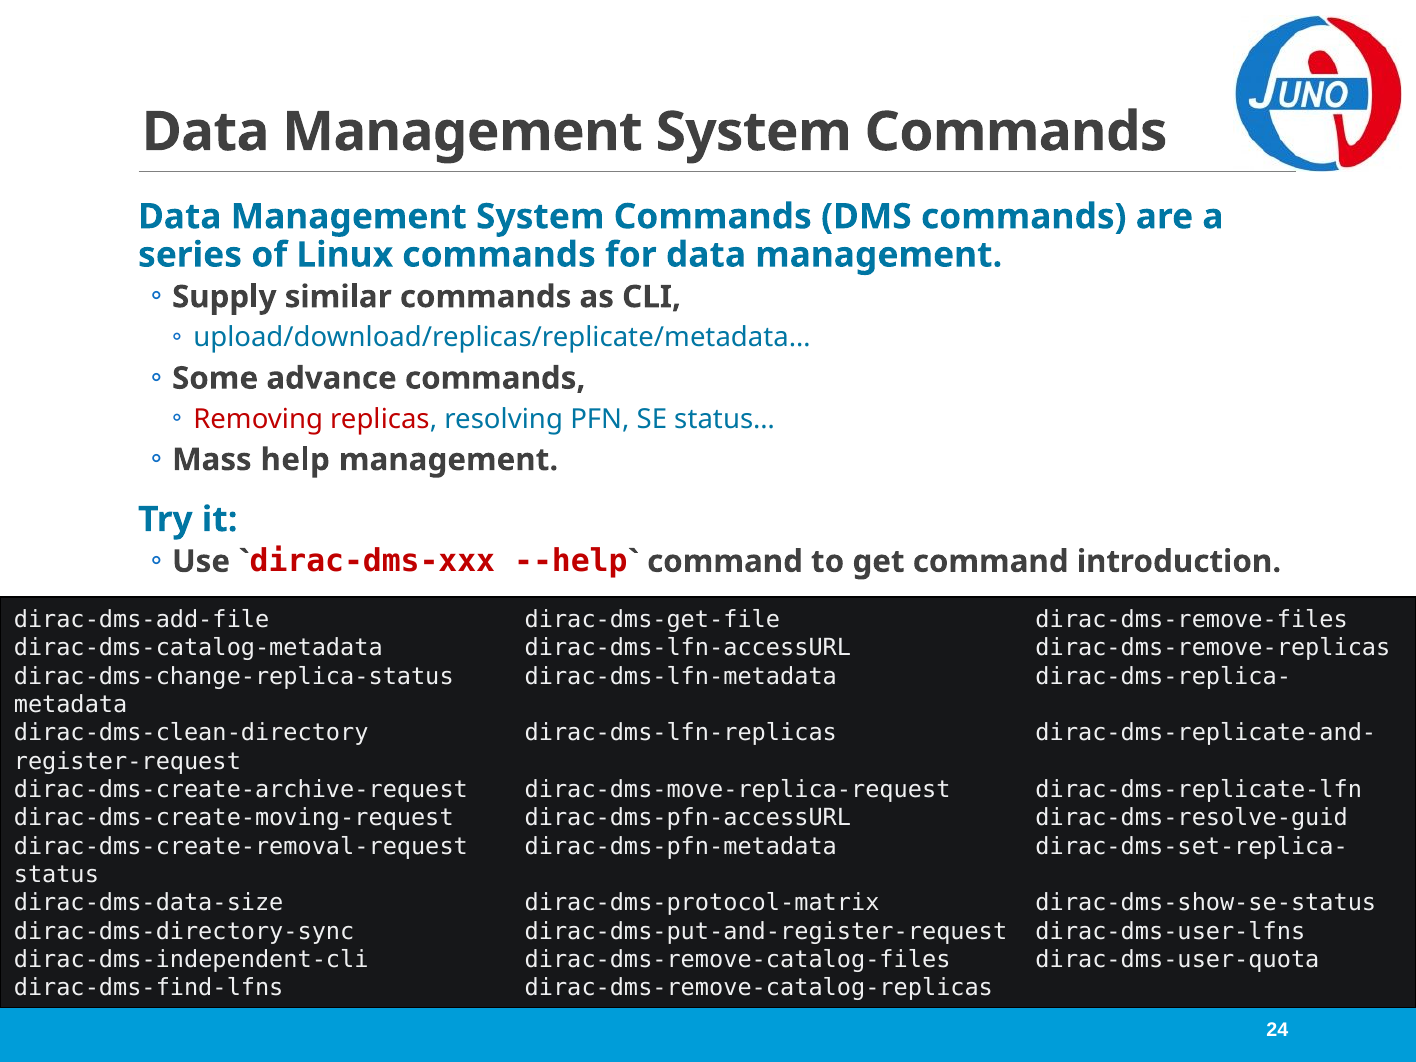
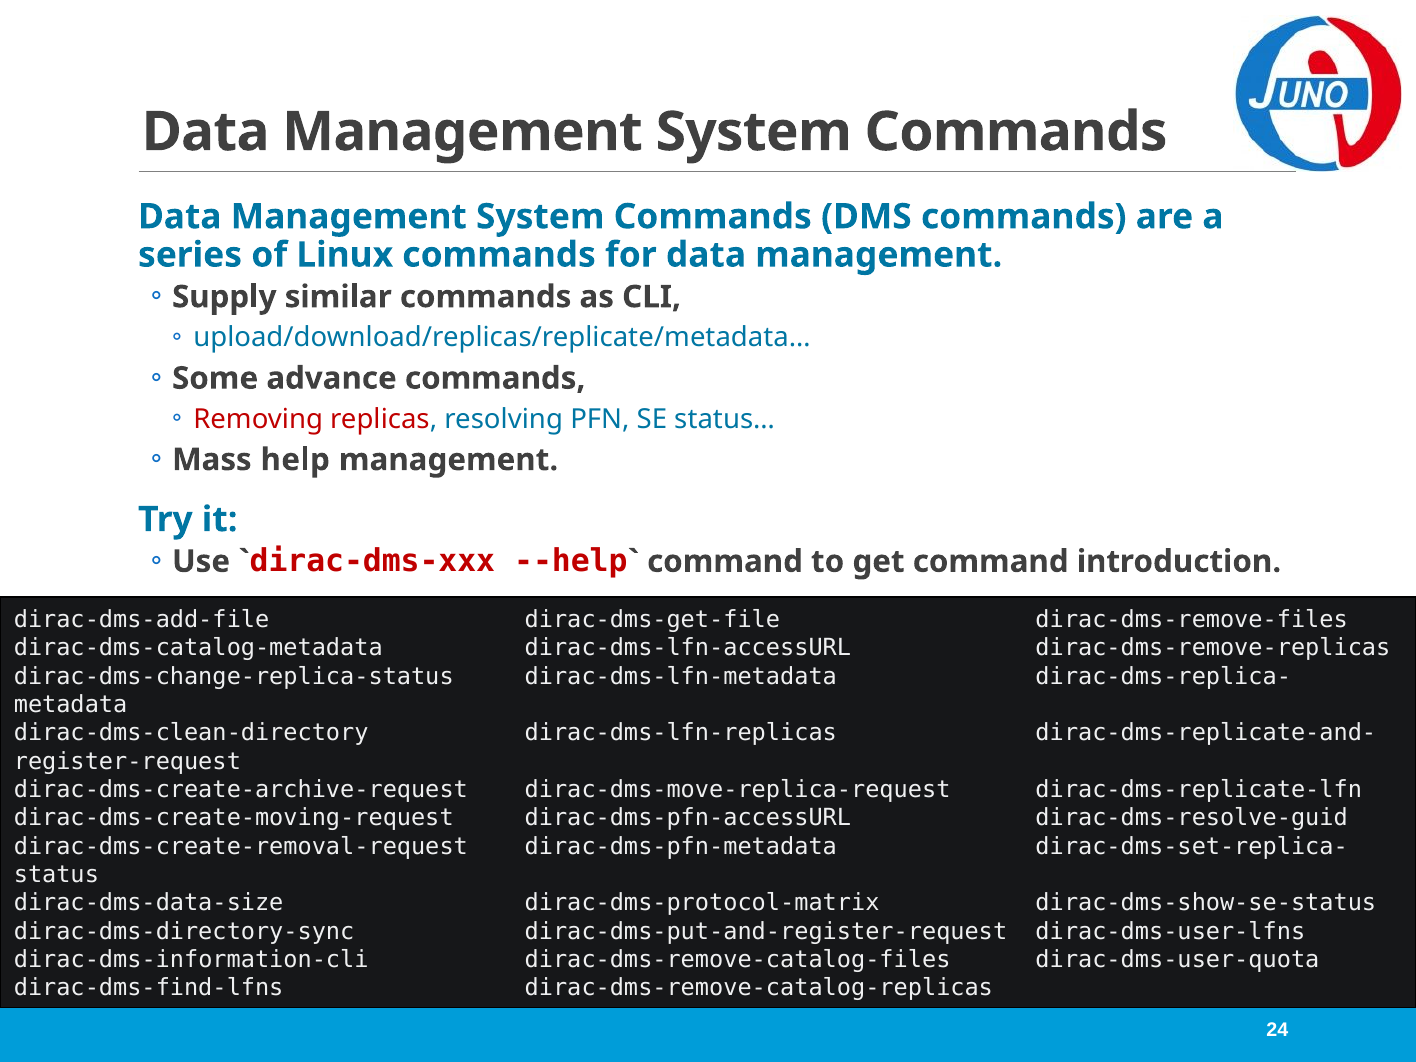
dirac-dms-independent-cli: dirac-dms-independent-cli -> dirac-dms-information-cli (191, 960)
